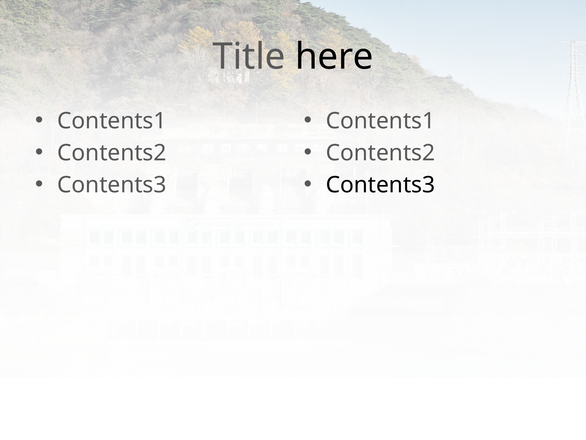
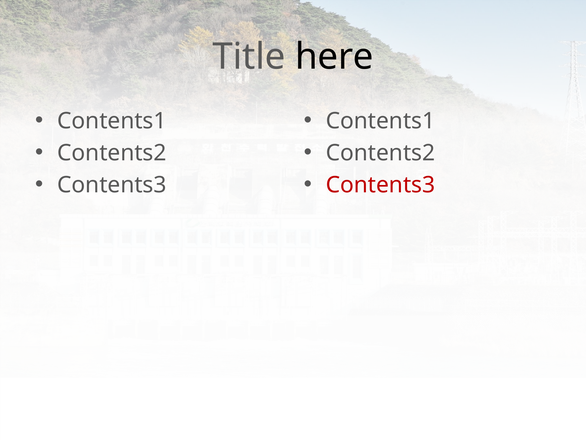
Contents3 colour: black -> red (380, 185)
